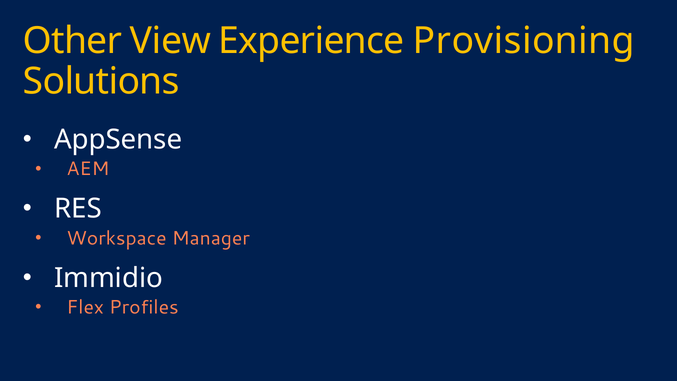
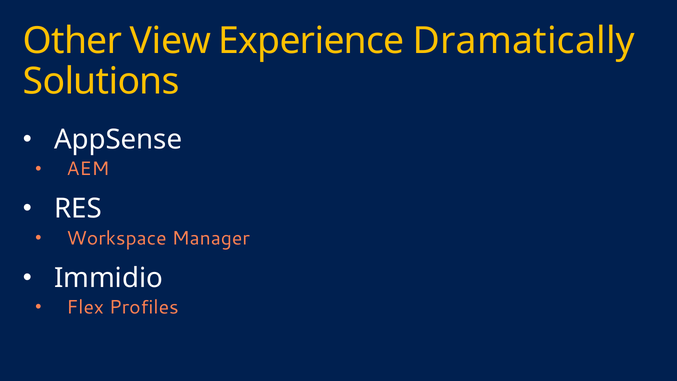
Provisioning: Provisioning -> Dramatically (524, 41)
